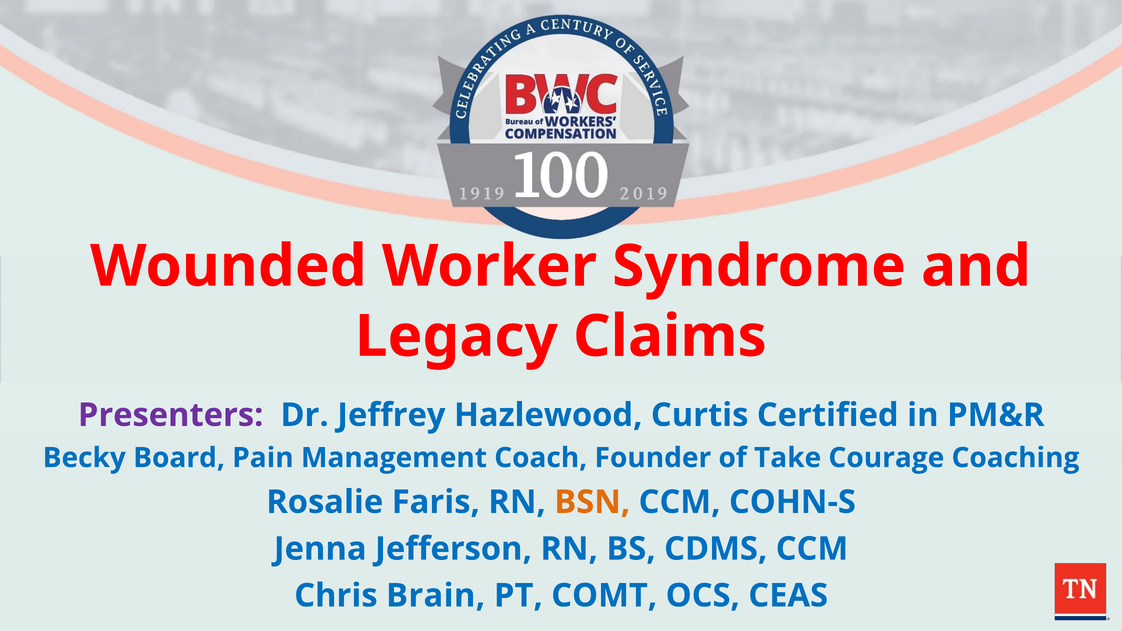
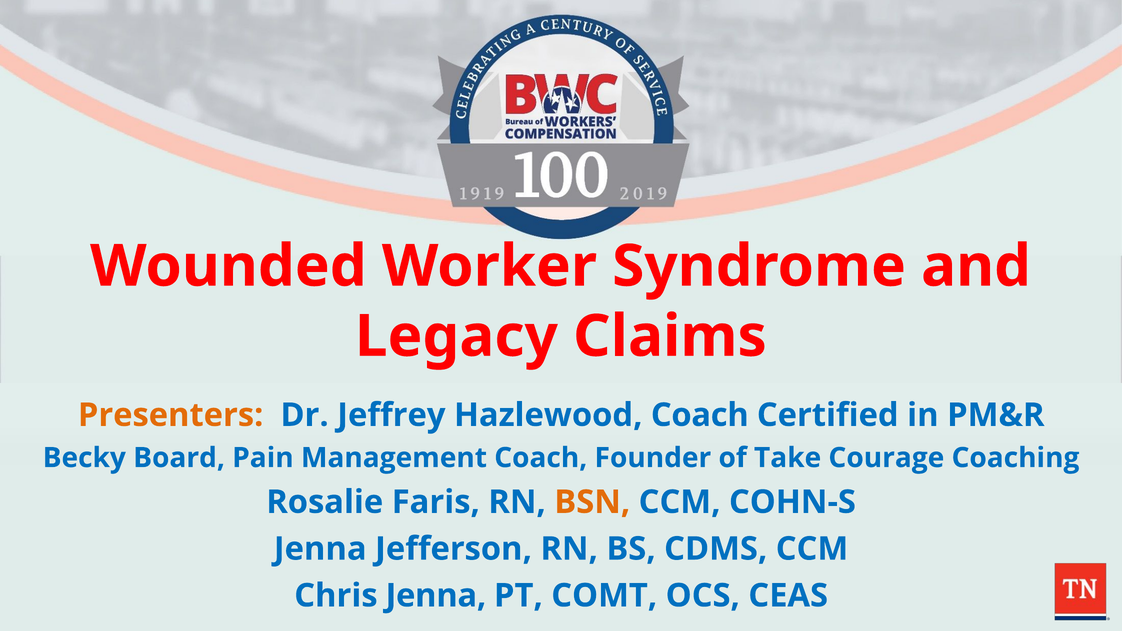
Presenters colour: purple -> orange (171, 415)
Hazlewood Curtis: Curtis -> Coach (700, 415)
Chris Brain: Brain -> Jenna (436, 596)
